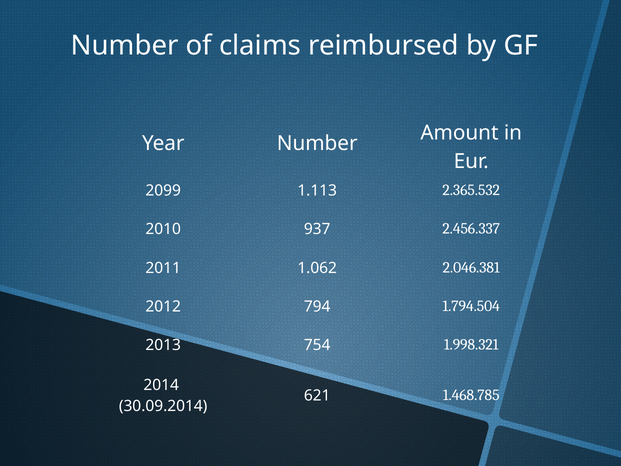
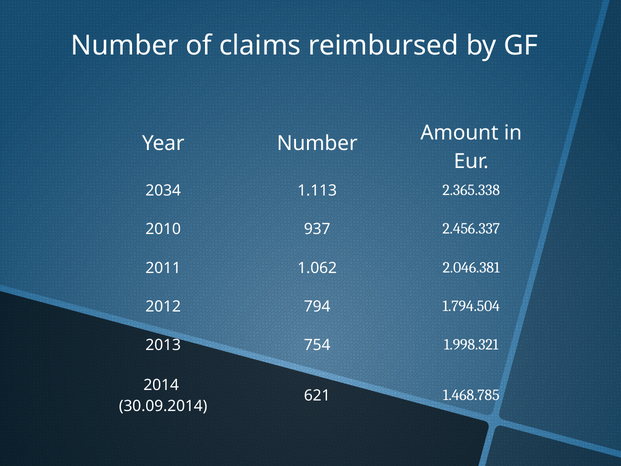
2099: 2099 -> 2034 (163, 191)
2.365.532: 2.365.532 -> 2.365.338 (471, 190)
